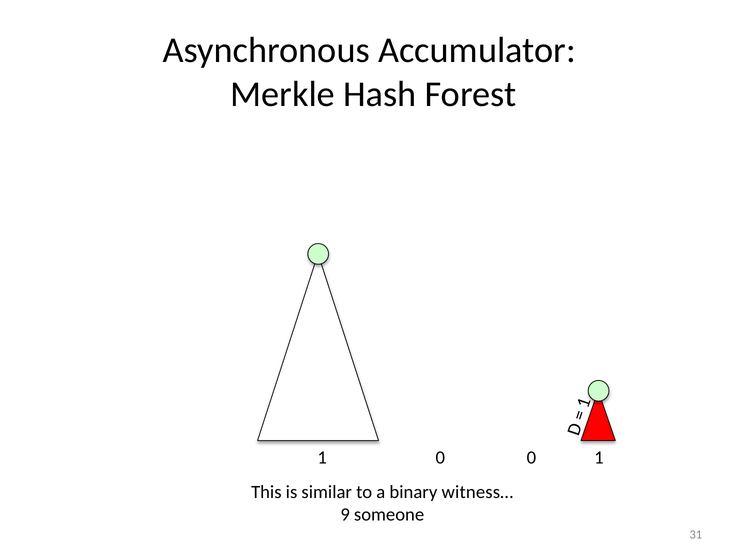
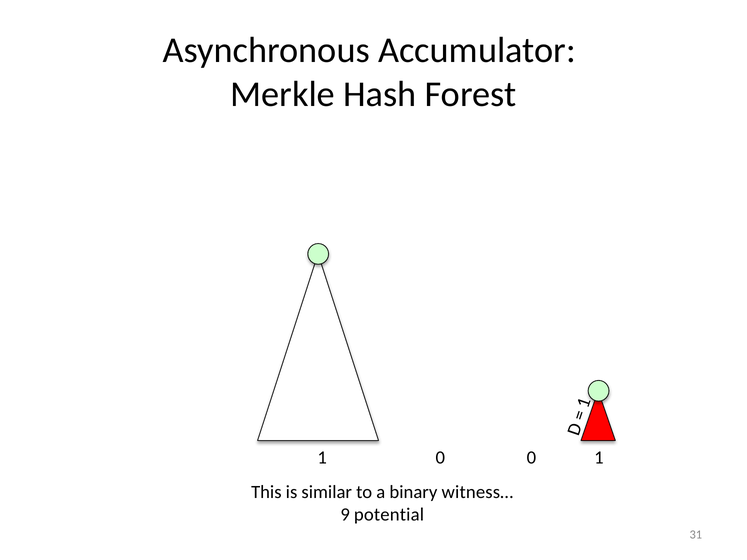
someone: someone -> potential (389, 515)
